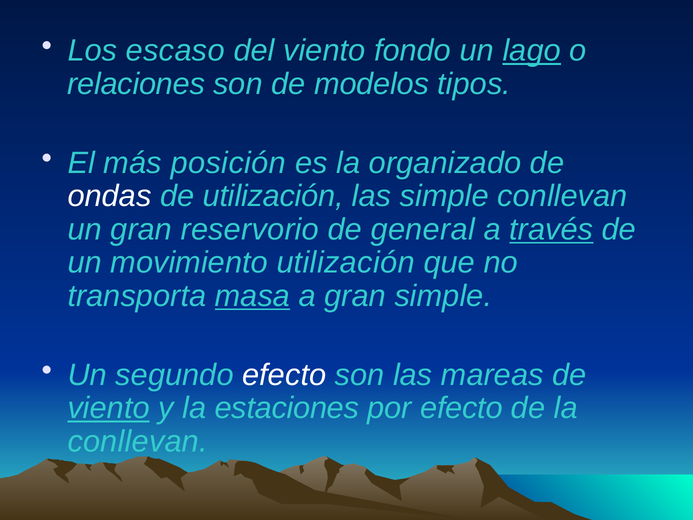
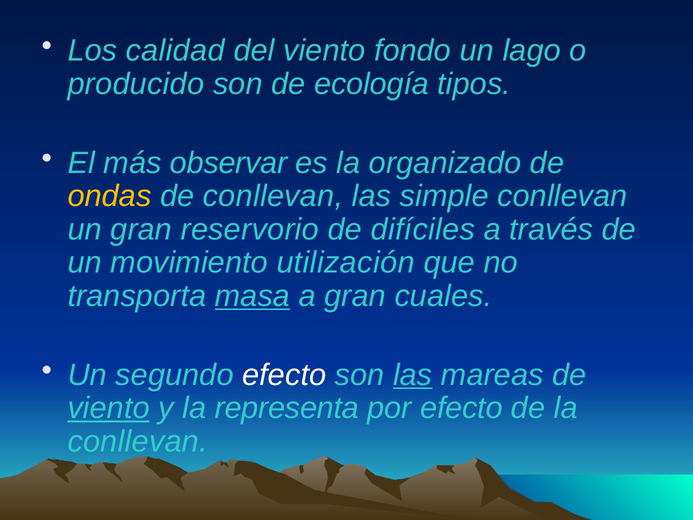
escaso: escaso -> calidad (175, 51)
lago underline: present -> none (532, 51)
relaciones: relaciones -> producido (136, 84)
modelos: modelos -> ecología (372, 84)
posición: posición -> observar (229, 163)
ondas colour: white -> yellow (110, 196)
de utilización: utilización -> conllevan (273, 196)
general: general -> difíciles (423, 229)
través underline: present -> none (551, 229)
gran simple: simple -> cuales (443, 296)
las underline: none -> present (413, 375)
estaciones: estaciones -> representa (287, 408)
